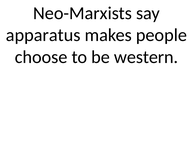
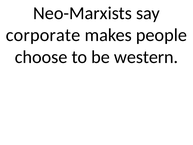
apparatus: apparatus -> corporate (43, 35)
